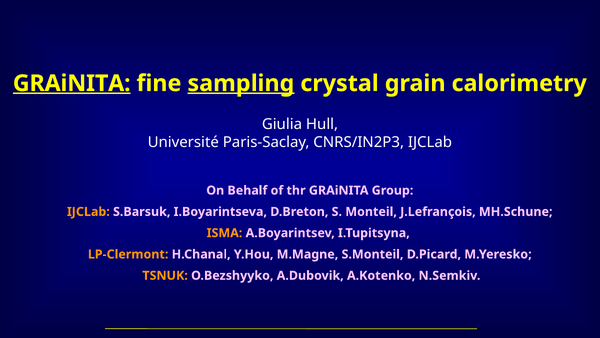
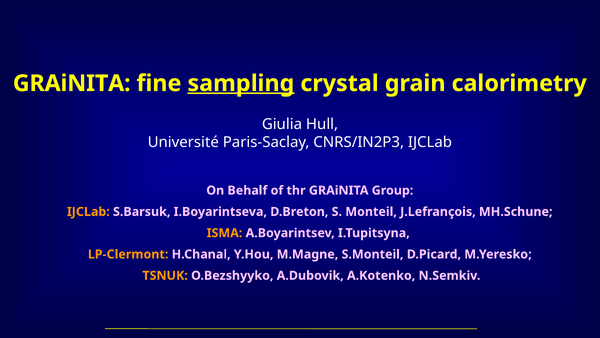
GRAiNITA underline: present -> none (72, 83)
